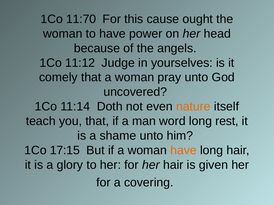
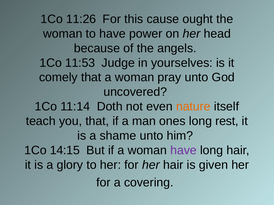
11:70: 11:70 -> 11:26 (81, 19)
11:12: 11:12 -> 11:53 (80, 63)
word: word -> ones (172, 121)
17:15: 17:15 -> 14:15 (65, 151)
have colour: orange -> purple (183, 151)
